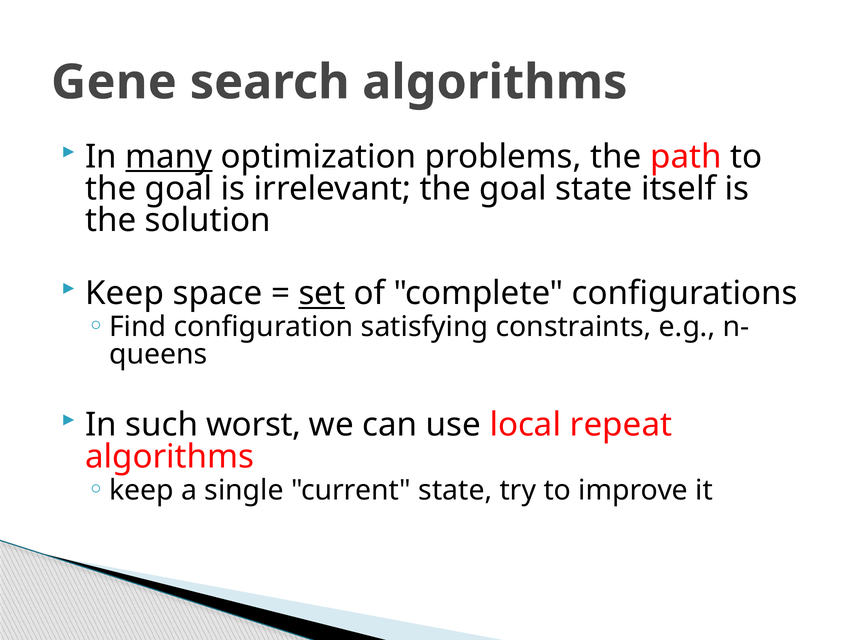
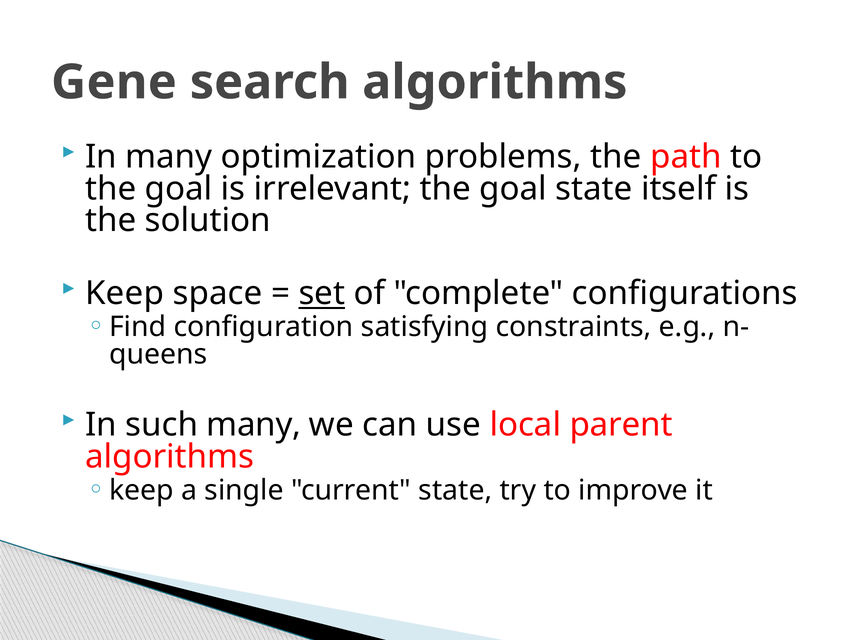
many underline: present -> none (169, 157)
such worst: worst -> many (254, 425)
repeat: repeat -> parent (621, 425)
